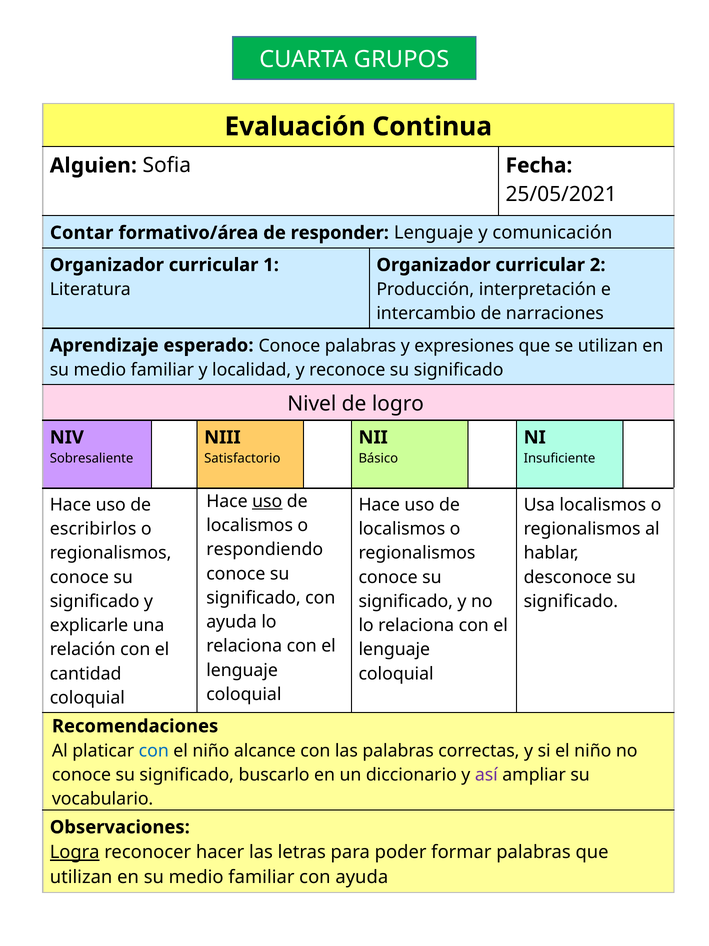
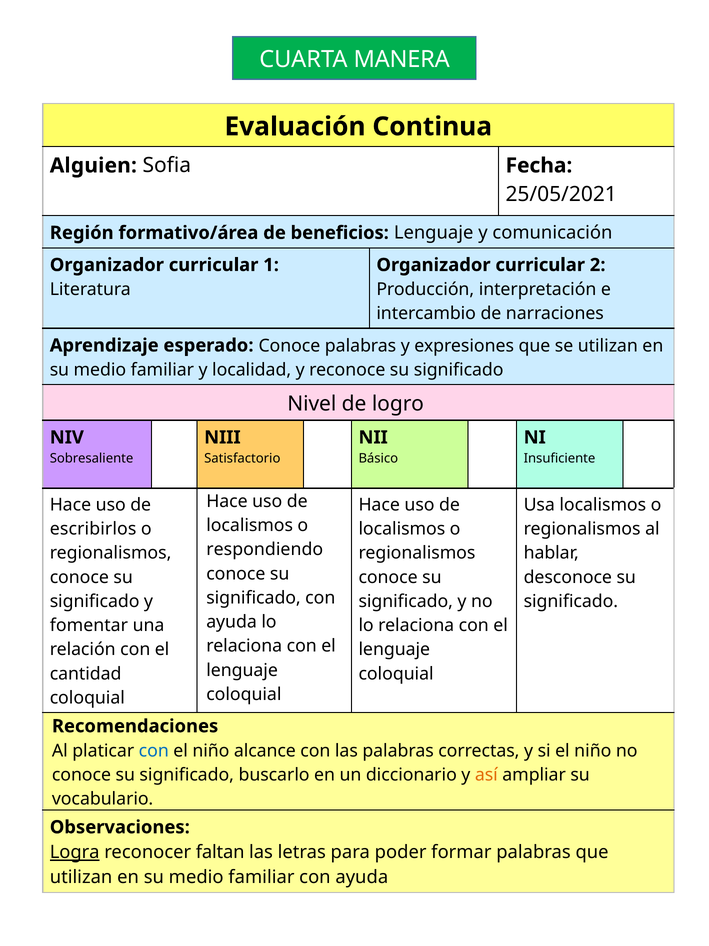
GRUPOS: GRUPOS -> MANERA (402, 60)
Contar: Contar -> Región (82, 233)
responder: responder -> beneficios (340, 233)
uso underline: present -> none (267, 501)
explicarle: explicarle -> fomentar (89, 625)
así colour: purple -> orange (486, 774)
hacer: hacer -> faltan (220, 852)
